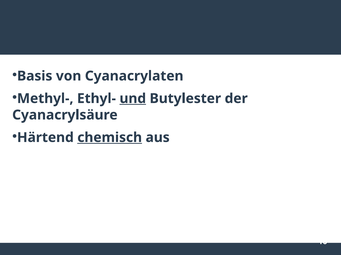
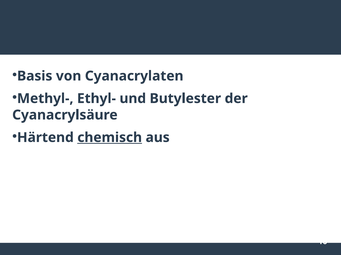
und underline: present -> none (133, 99)
